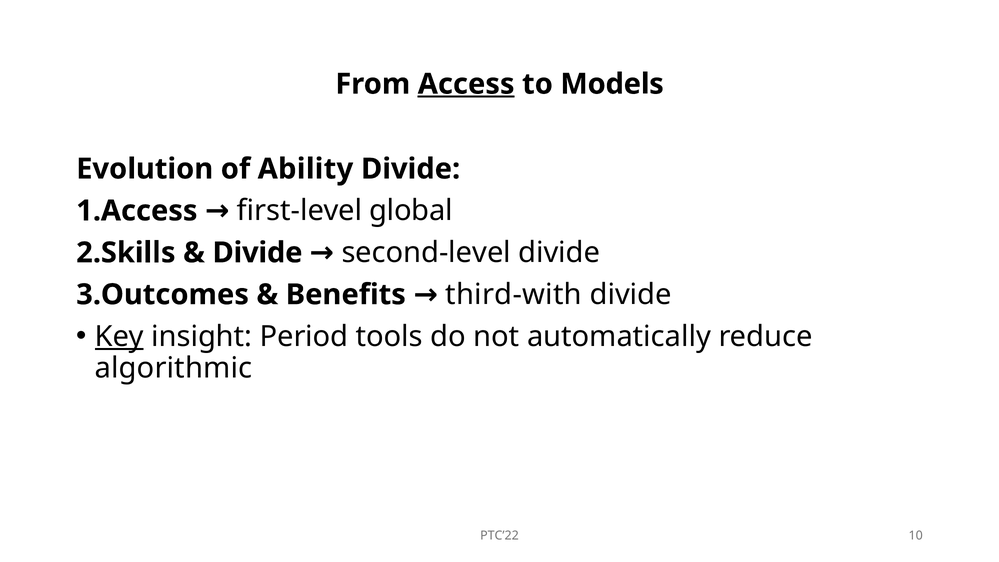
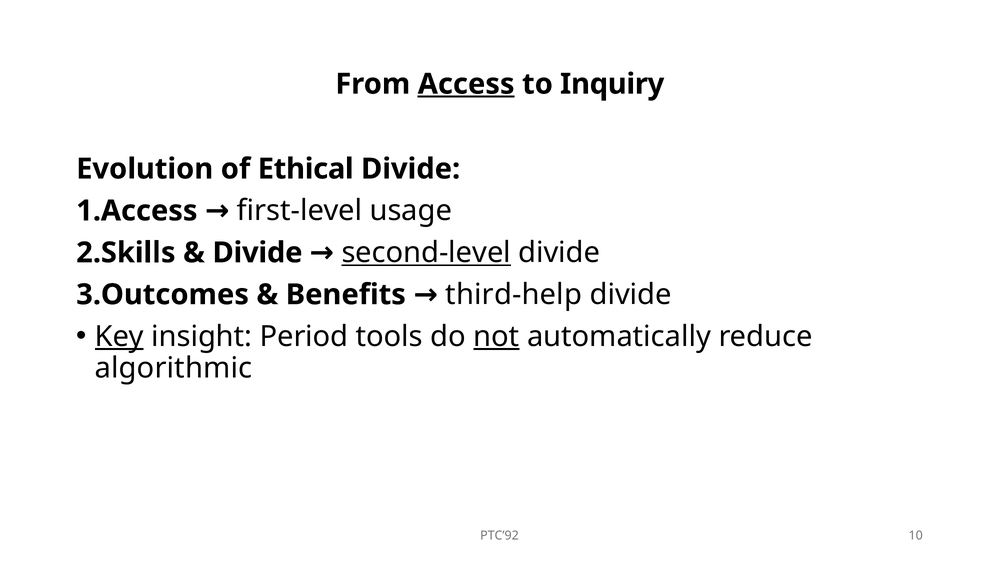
Models: Models -> Inquiry (612, 84)
Ability: Ability -> Ethical (306, 169)
global: global -> usage (411, 211)
second-level underline: none -> present (426, 253)
third-with: third-with -> third-help (514, 295)
not underline: none -> present (496, 336)
PTC’22: PTC’22 -> PTC’92 (500, 536)
